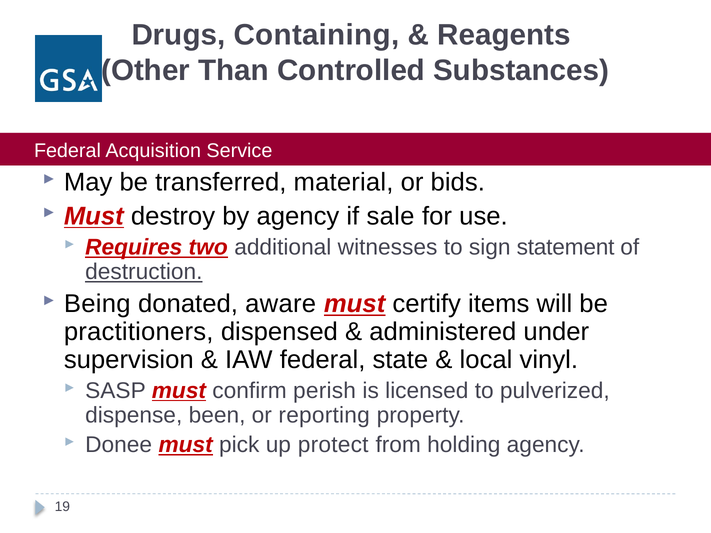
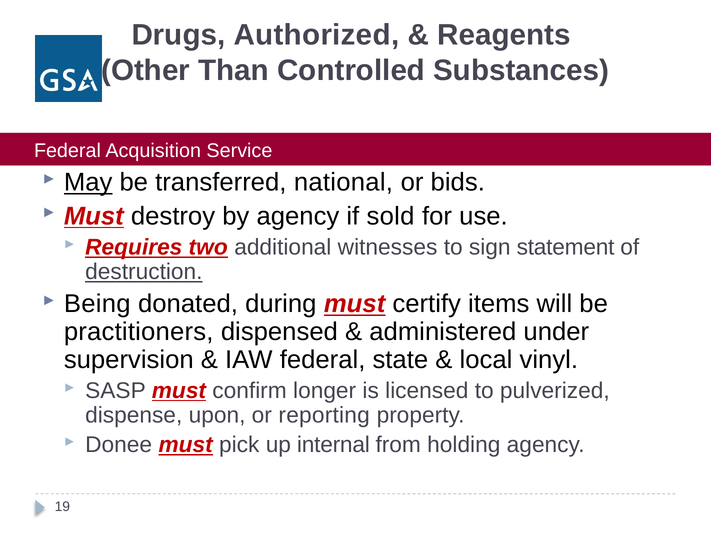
Containing: Containing -> Authorized (316, 35)
May underline: none -> present (88, 183)
material: material -> national (343, 183)
sale: sale -> sold (391, 216)
aware: aware -> during (281, 304)
perish: perish -> longer (325, 391)
been: been -> upon (217, 415)
protect: protect -> internal (333, 445)
